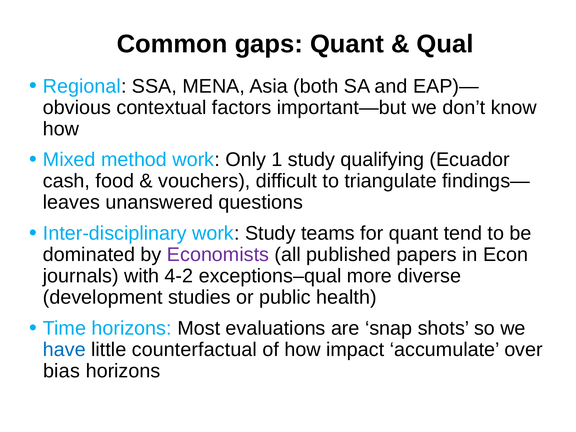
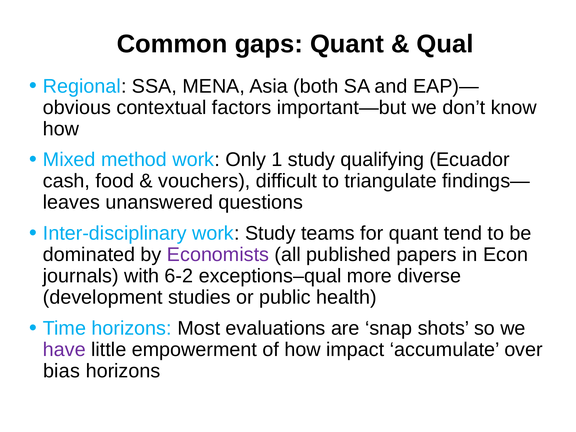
4-2: 4-2 -> 6-2 (179, 276)
have colour: blue -> purple (64, 350)
counterfactual: counterfactual -> empowerment (194, 350)
